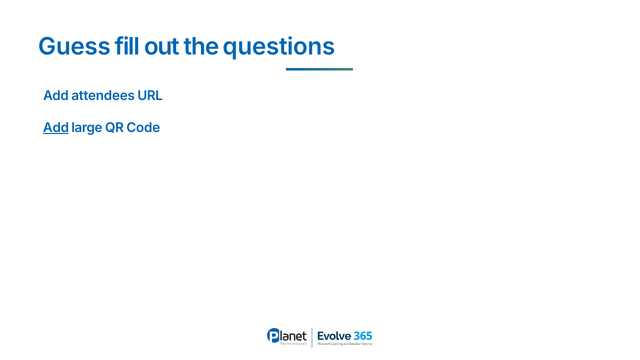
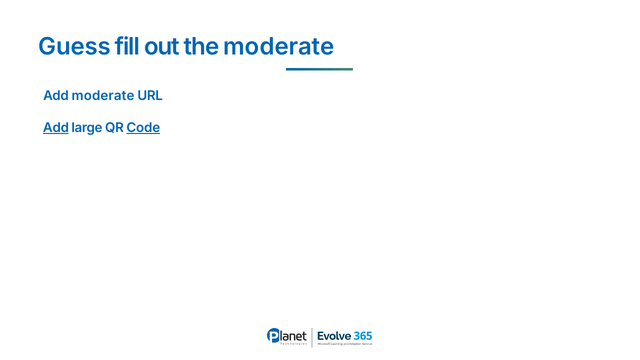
the questions: questions -> moderate (279, 47)
Add attendees: attendees -> moderate (103, 96)
Code underline: none -> present (143, 128)
